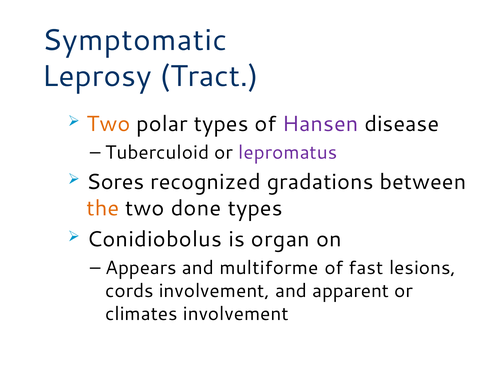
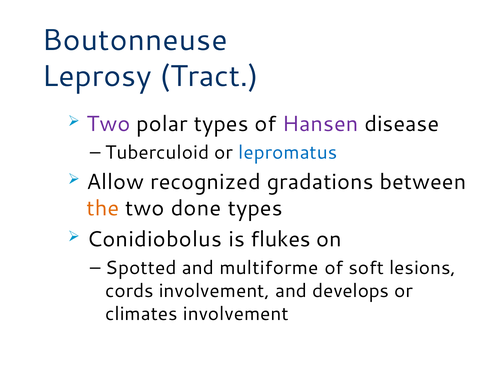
Symptomatic: Symptomatic -> Boutonneuse (135, 40)
Two colour: orange -> purple (108, 124)
lepromatus colour: purple -> blue (288, 153)
Sores: Sores -> Allow (115, 182)
organ: organ -> flukes (281, 239)
Appears: Appears -> Spotted (141, 268)
fast: fast -> soft (366, 268)
apparent: apparent -> develops (351, 291)
